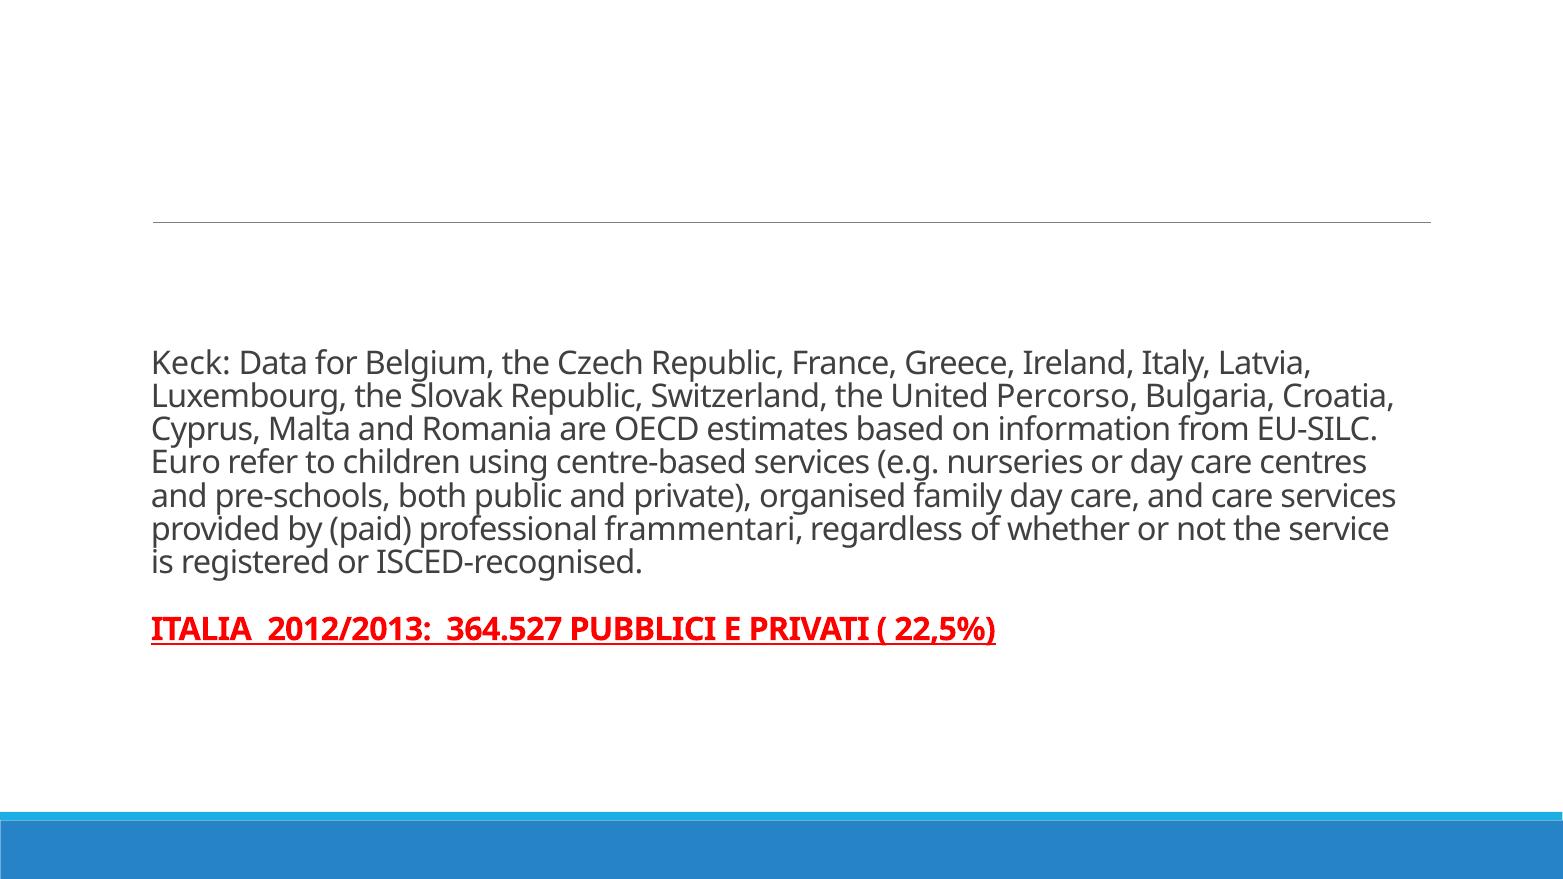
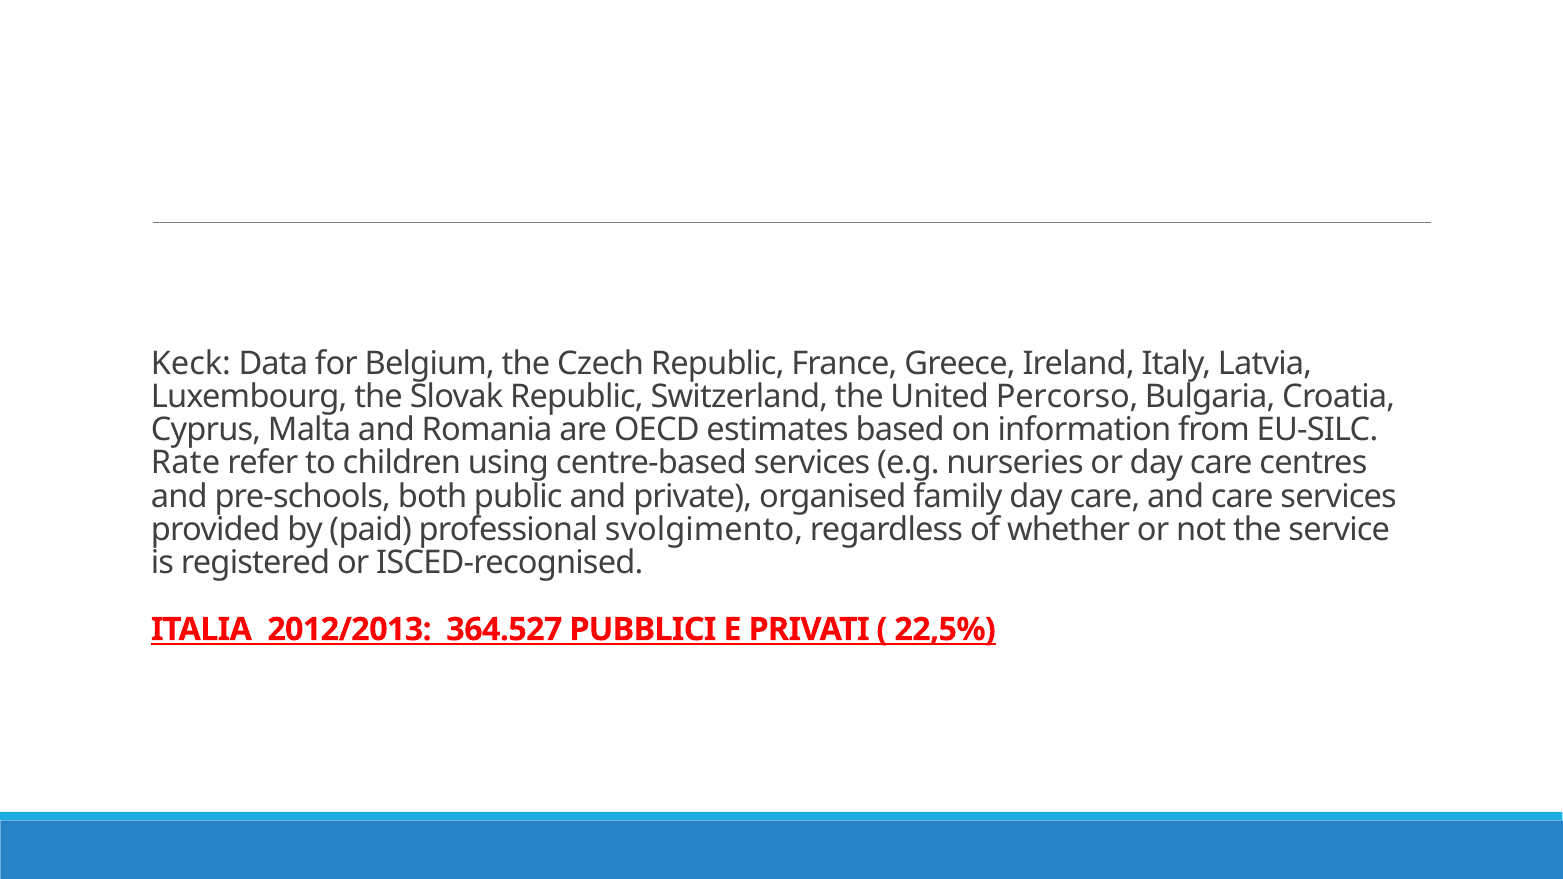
Euro: Euro -> Rate (186, 463)
frammentari: frammentari -> svolgimento (704, 530)
